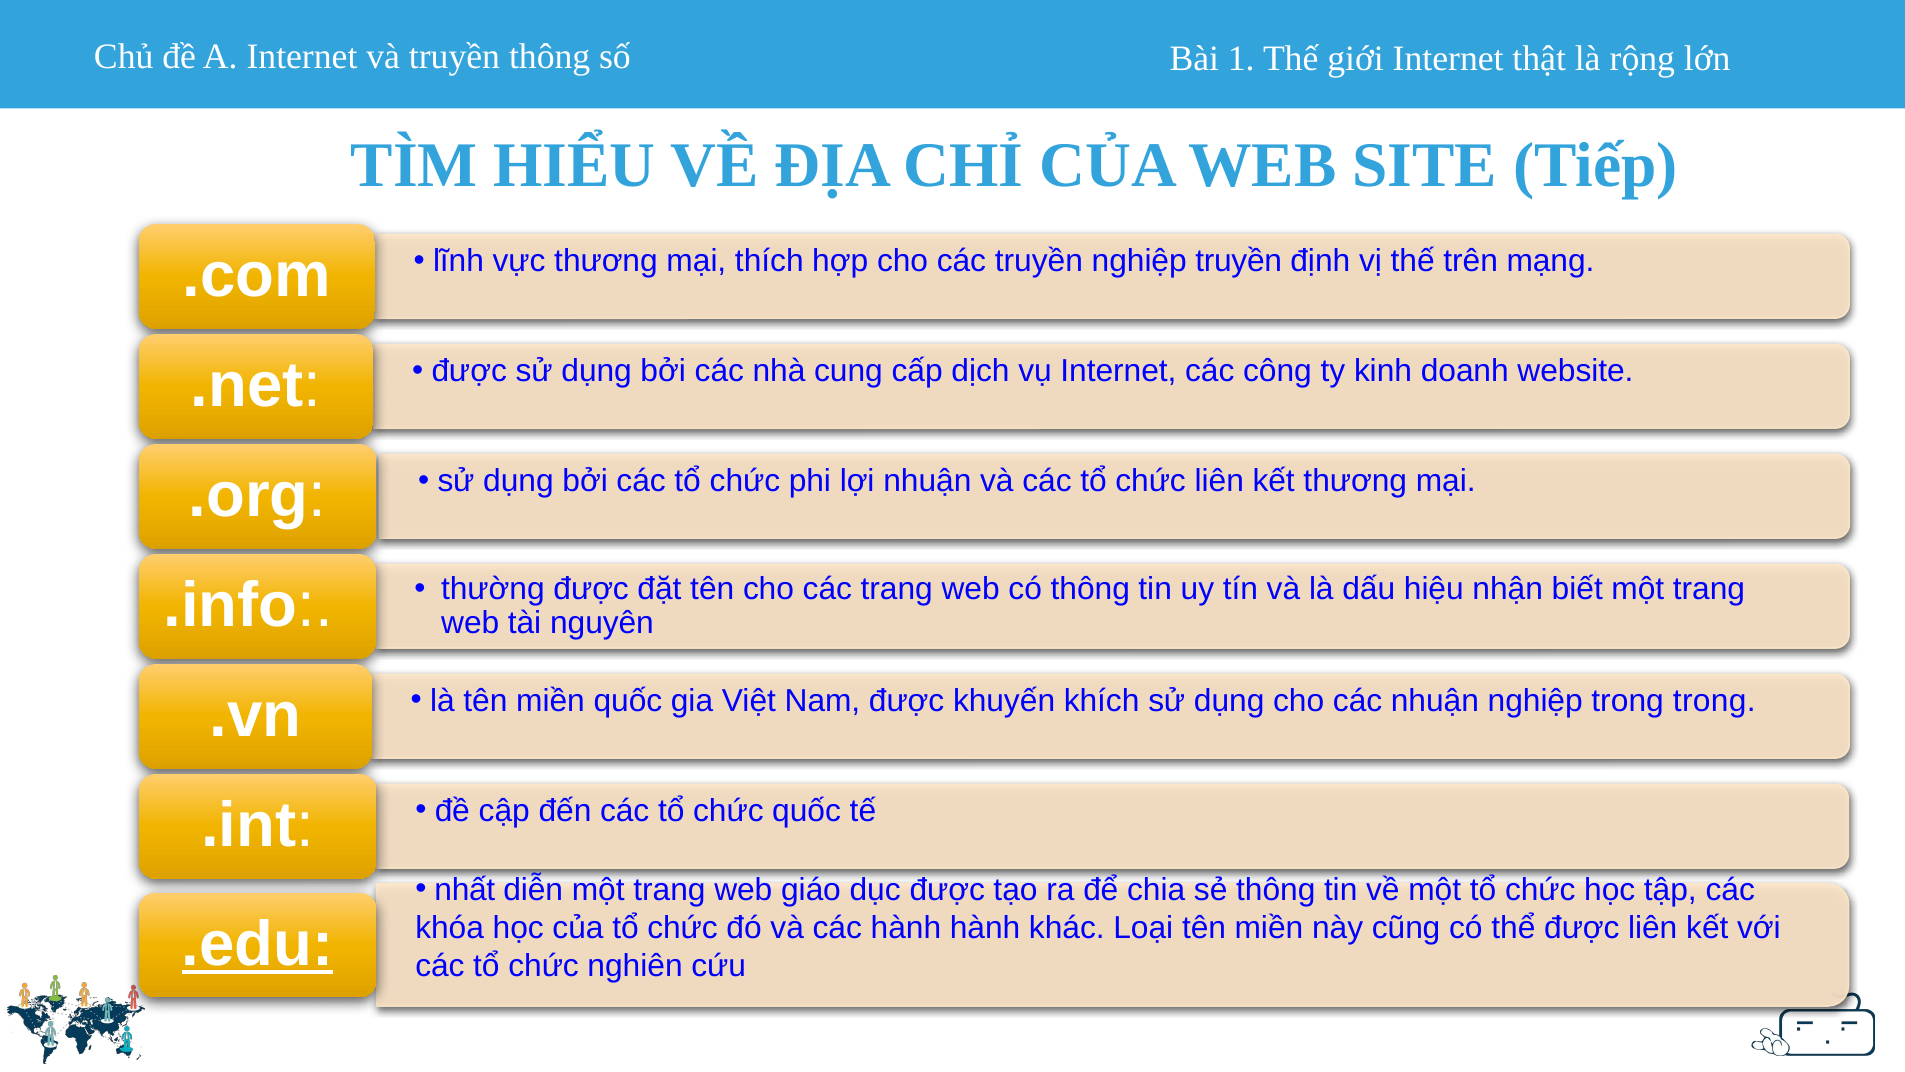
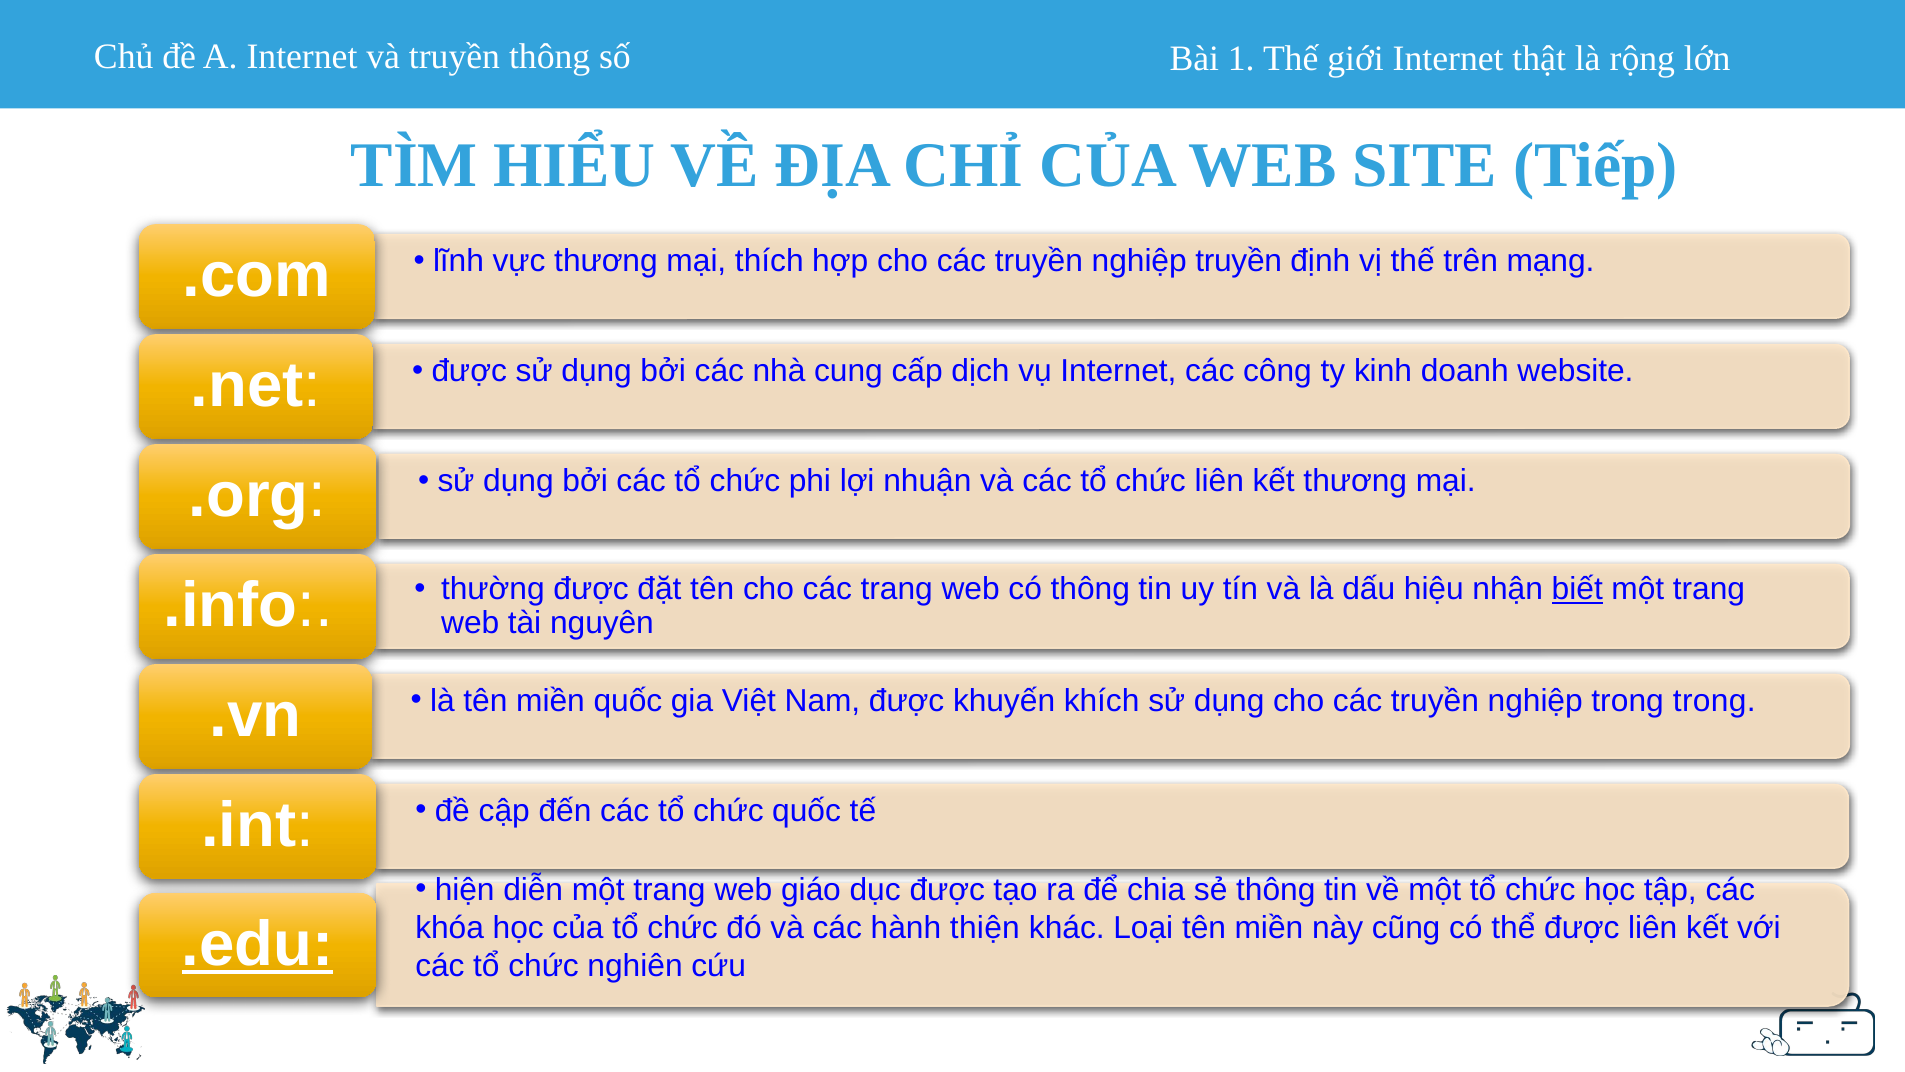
biết underline: none -> present (1577, 589)
dụng cho các nhuận: nhuận -> truyền (1435, 701)
nhất: nhất -> hiện (465, 890)
hành hành: hành -> thiện (985, 928)
